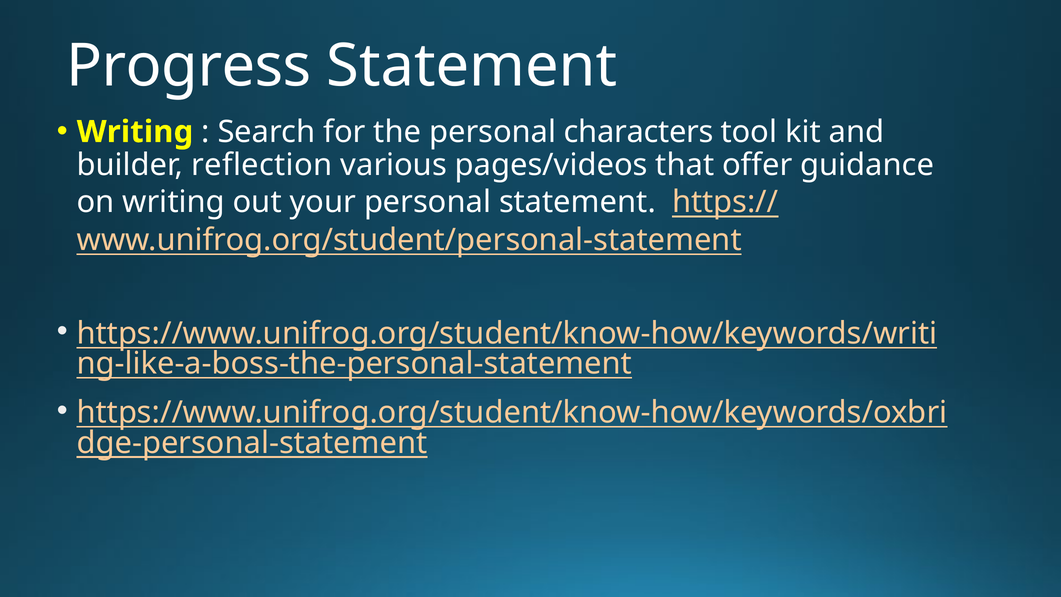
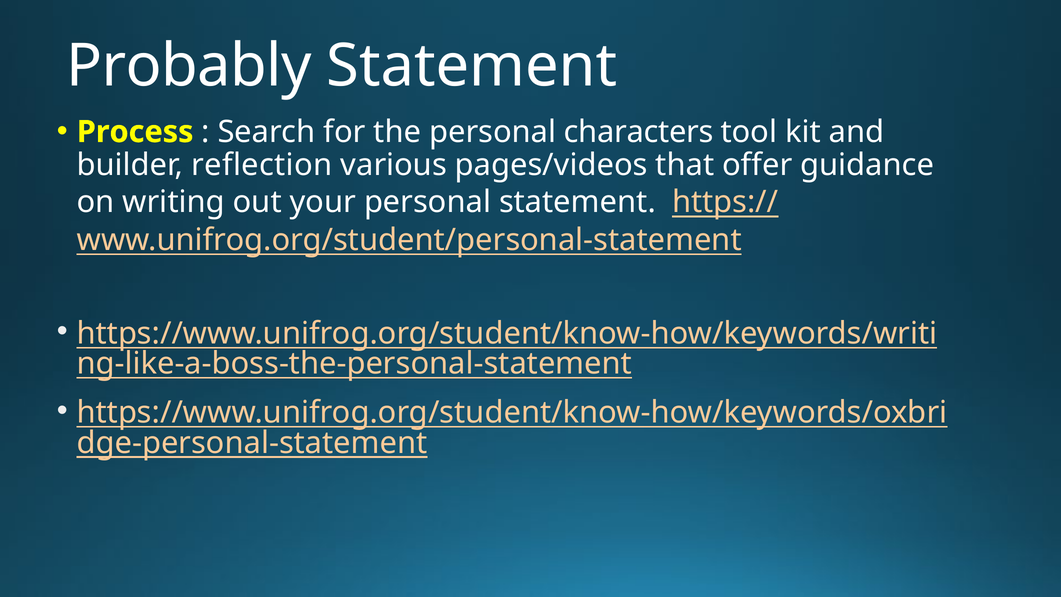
Progress: Progress -> Probably (189, 66)
Writing: Writing -> Process (135, 132)
